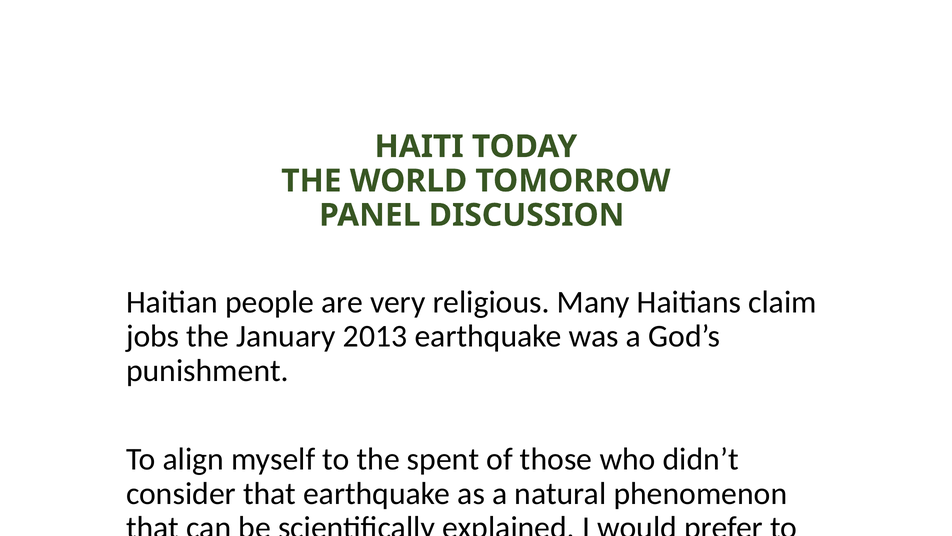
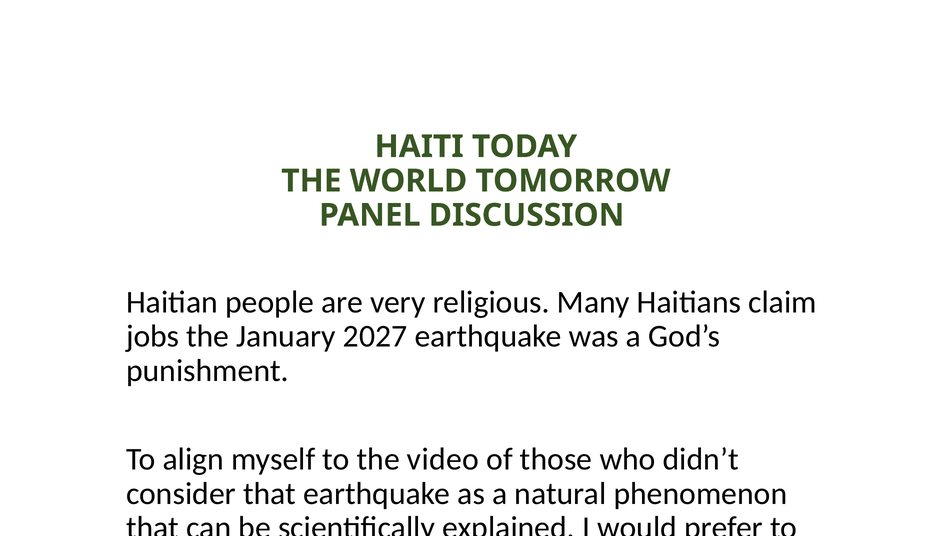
2013: 2013 -> 2027 (375, 336)
spent: spent -> video (443, 459)
